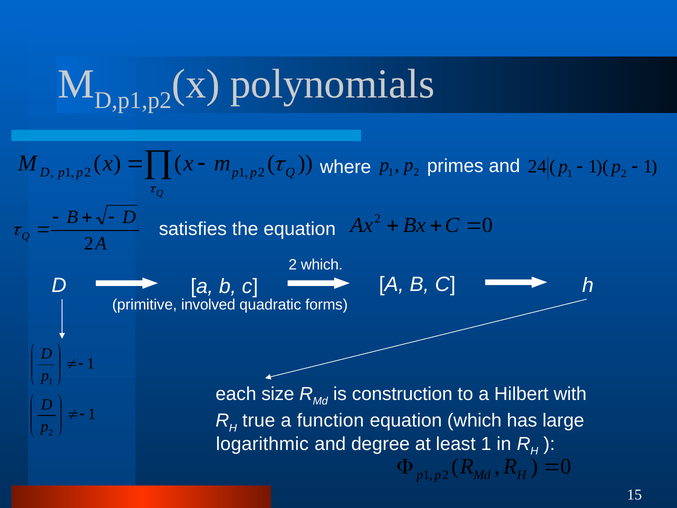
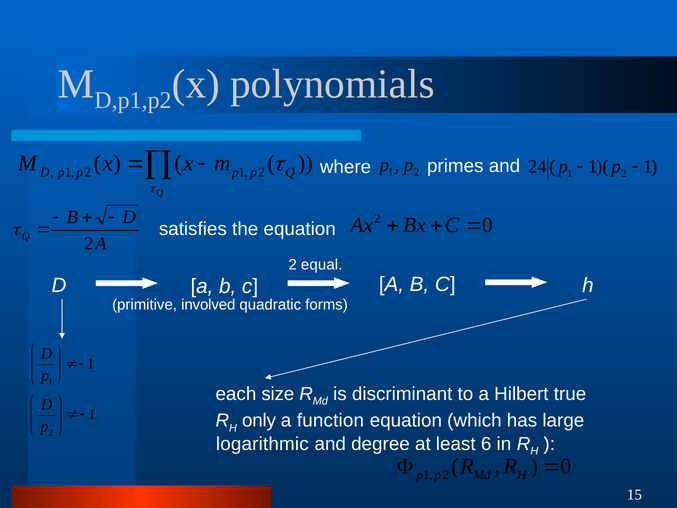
2 which: which -> equal (322, 265)
construction: construction -> discriminant (402, 394)
with: with -> true (570, 394)
true: true -> only (259, 421)
least 1: 1 -> 6 (486, 444)
